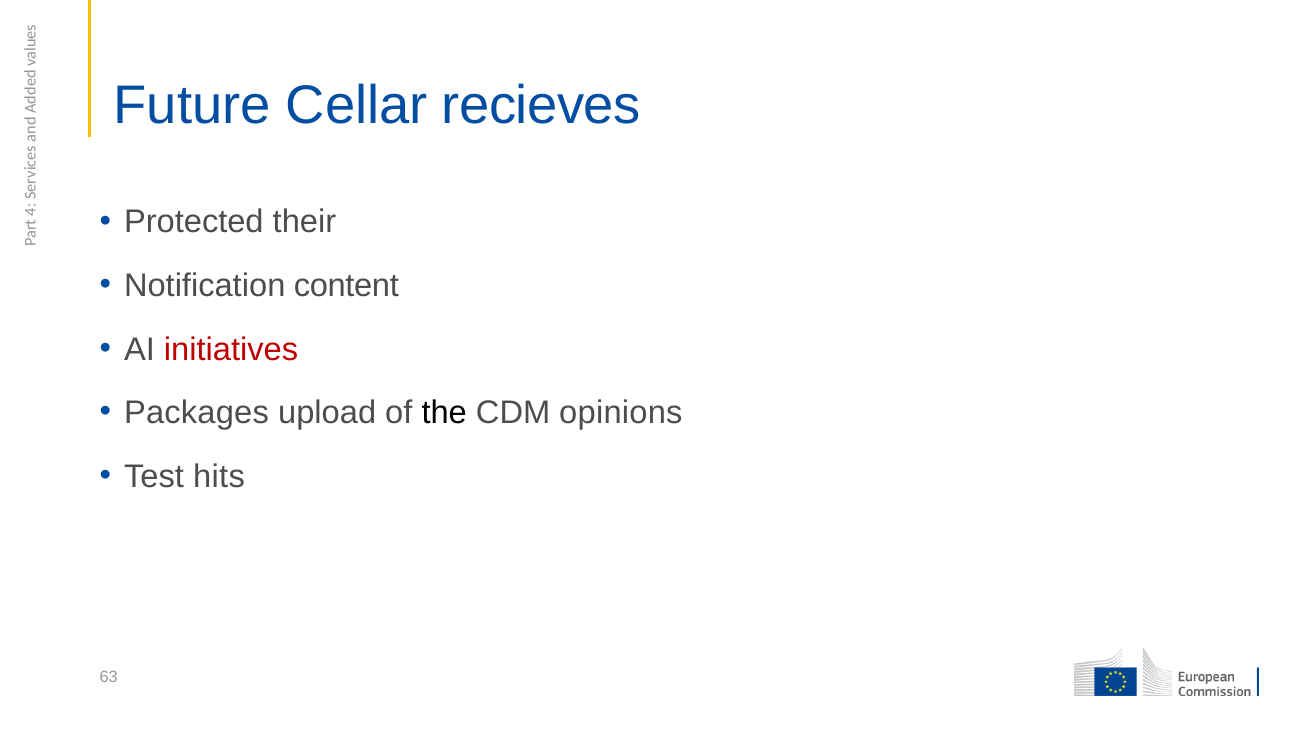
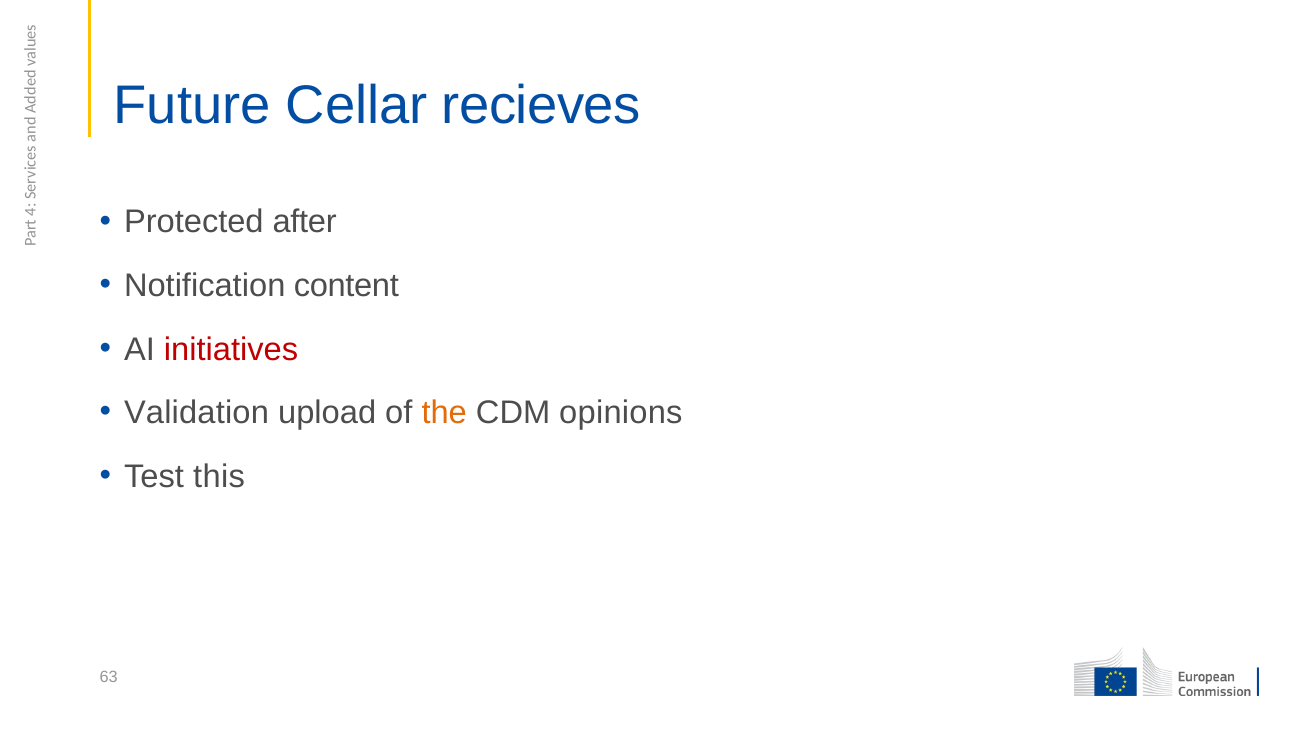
their: their -> after (305, 222)
Packages: Packages -> Validation (196, 413)
the colour: black -> orange (444, 413)
hits: hits -> this (219, 477)
